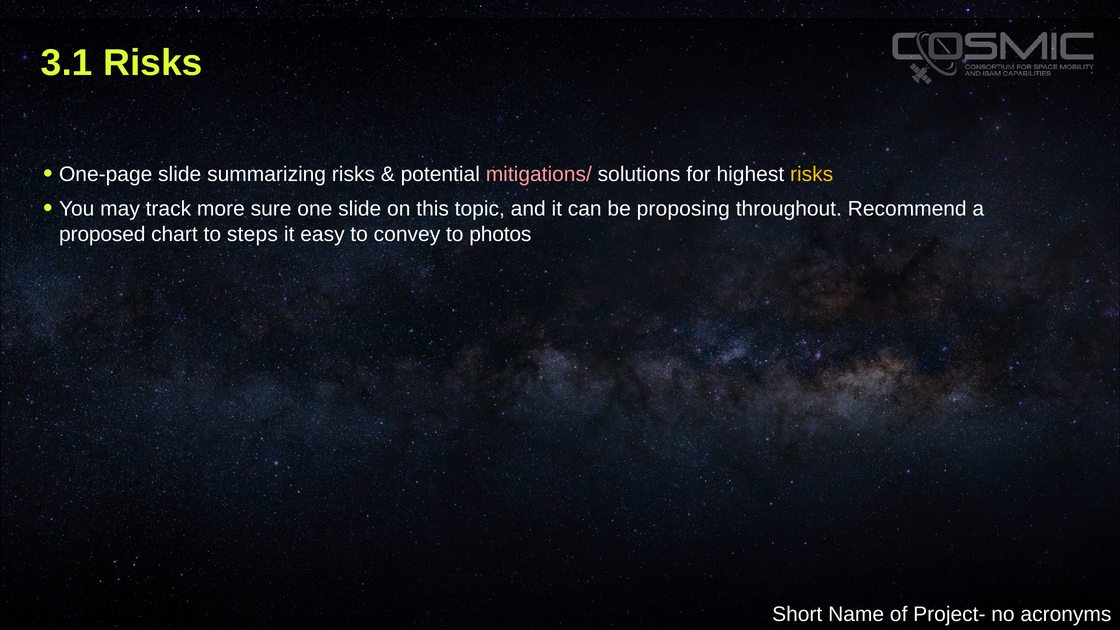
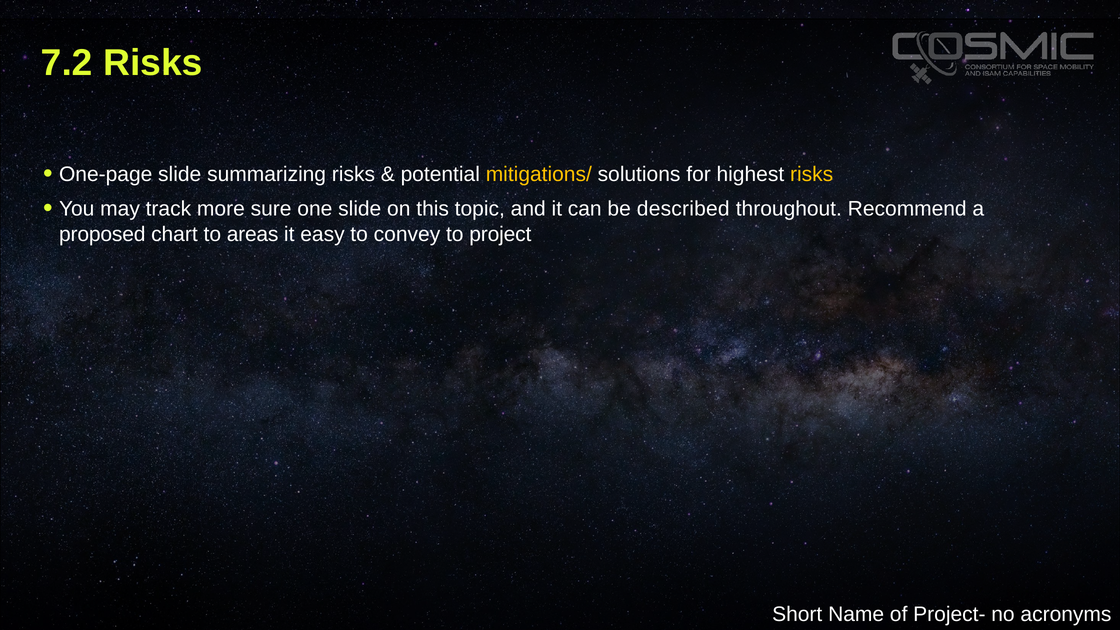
3.1: 3.1 -> 7.2 (67, 63)
mitigations/ colour: pink -> yellow (539, 174)
proposing: proposing -> described (683, 209)
steps: steps -> areas (253, 234)
photos: photos -> project (500, 234)
